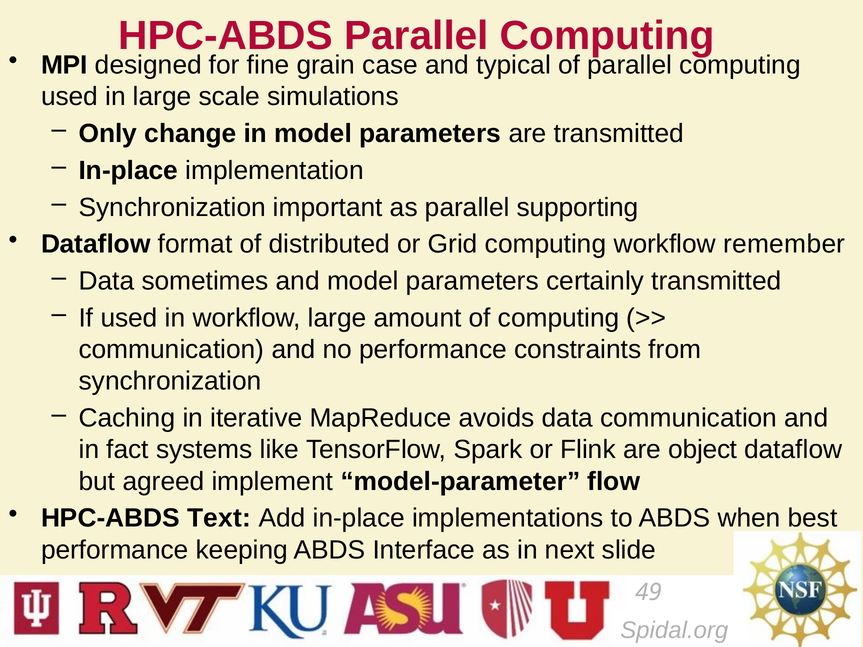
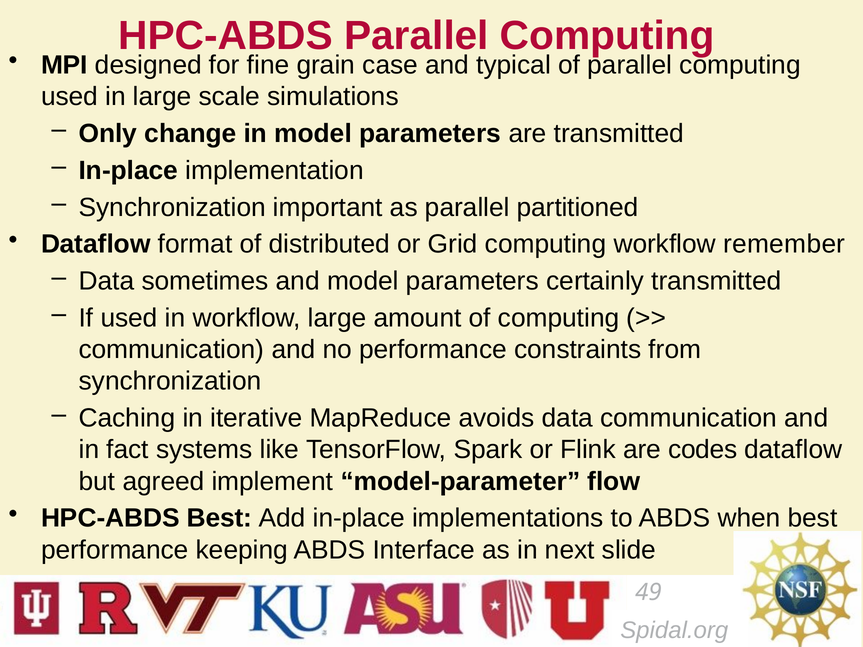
supporting: supporting -> partitioned (578, 207)
object: object -> codes (703, 450)
HPC-ABDS Text: Text -> Best (219, 518)
